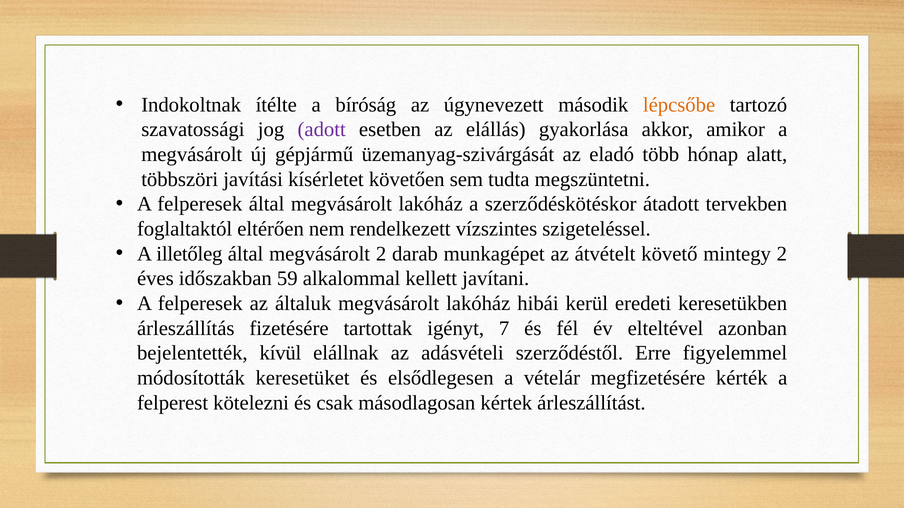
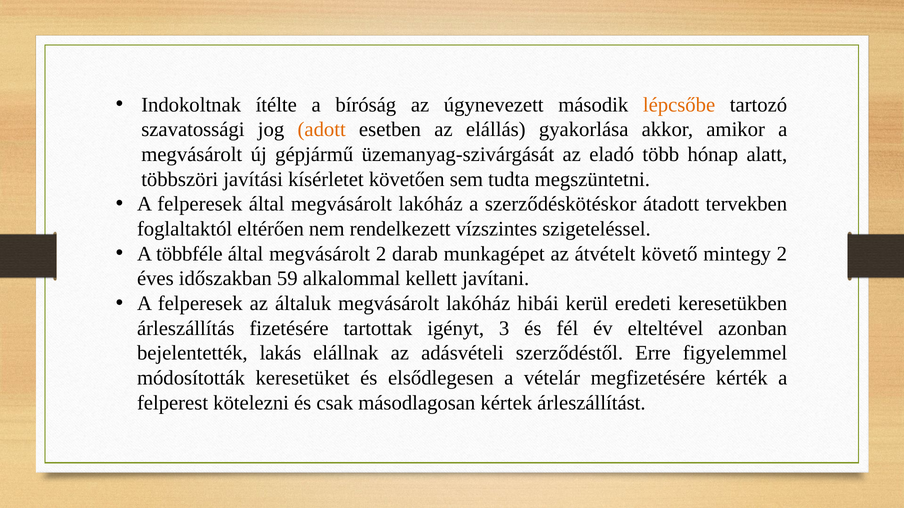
adott colour: purple -> orange (322, 130)
illetőleg: illetőleg -> többféle (189, 254)
7: 7 -> 3 (504, 329)
kívül: kívül -> lakás (280, 353)
